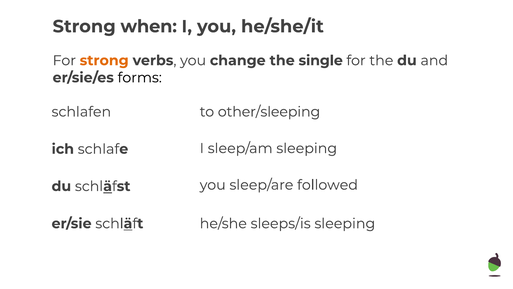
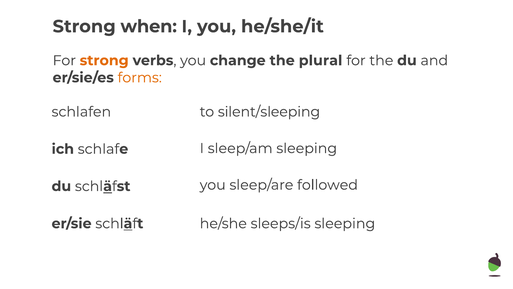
single: single -> plural (321, 60)
forms colour: black -> orange (140, 78)
other/sleeping: other/sleeping -> silent/sleeping (269, 112)
